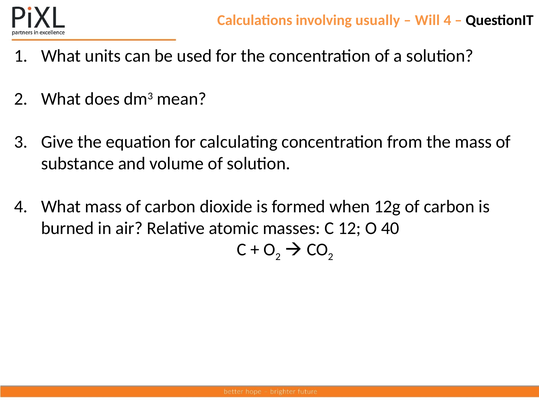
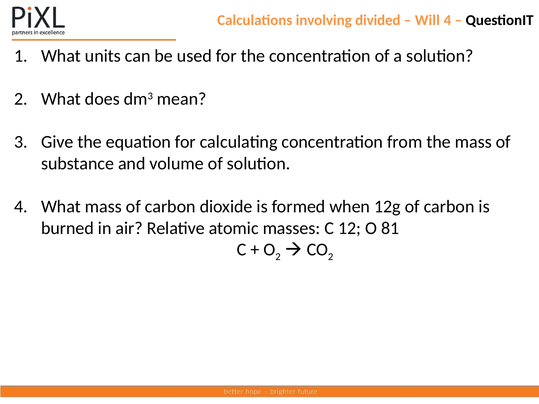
usually: usually -> divided (378, 20)
40: 40 -> 81 (390, 228)
